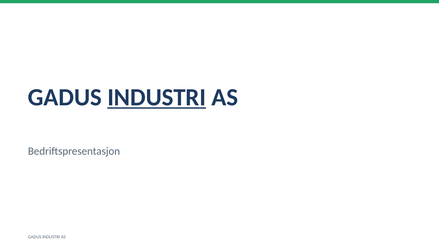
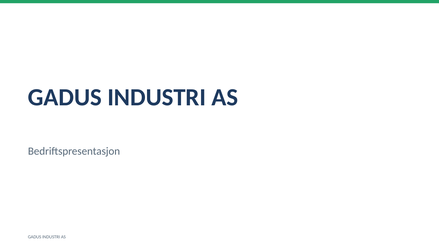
INDUSTRI underline: present -> none (157, 97)
